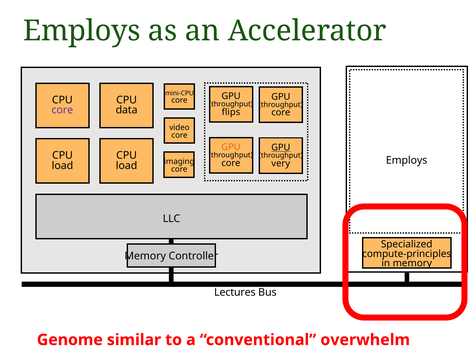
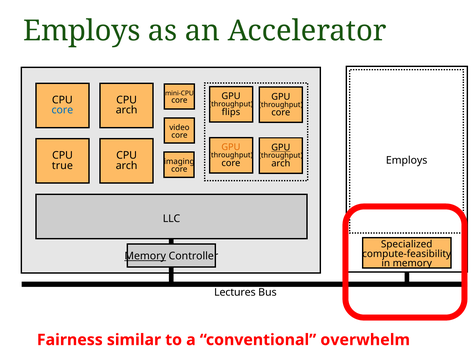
core colour: purple -> blue (62, 110)
data: data -> arch (127, 110)
very: very -> arch (281, 163)
load: load -> true (62, 166)
load: load -> arch (127, 166)
compute-principles: compute-principles -> compute-feasibility (407, 254)
Memory underline: none -> present (145, 256)
Genome: Genome -> Fairness (70, 340)
